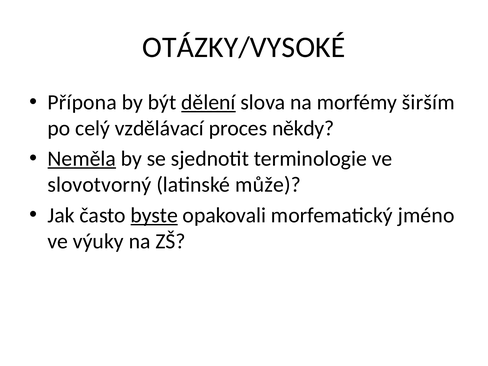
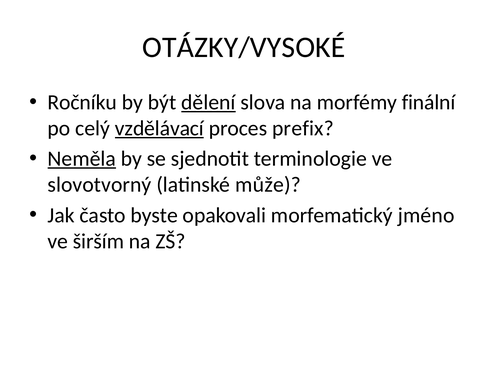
Přípona: Přípona -> Ročníku (82, 102)
širším: širším -> finální (429, 102)
vzdělávací underline: none -> present (159, 128)
někdy: někdy -> prefix (303, 128)
byste underline: present -> none (154, 215)
výuky: výuky -> širším (98, 241)
